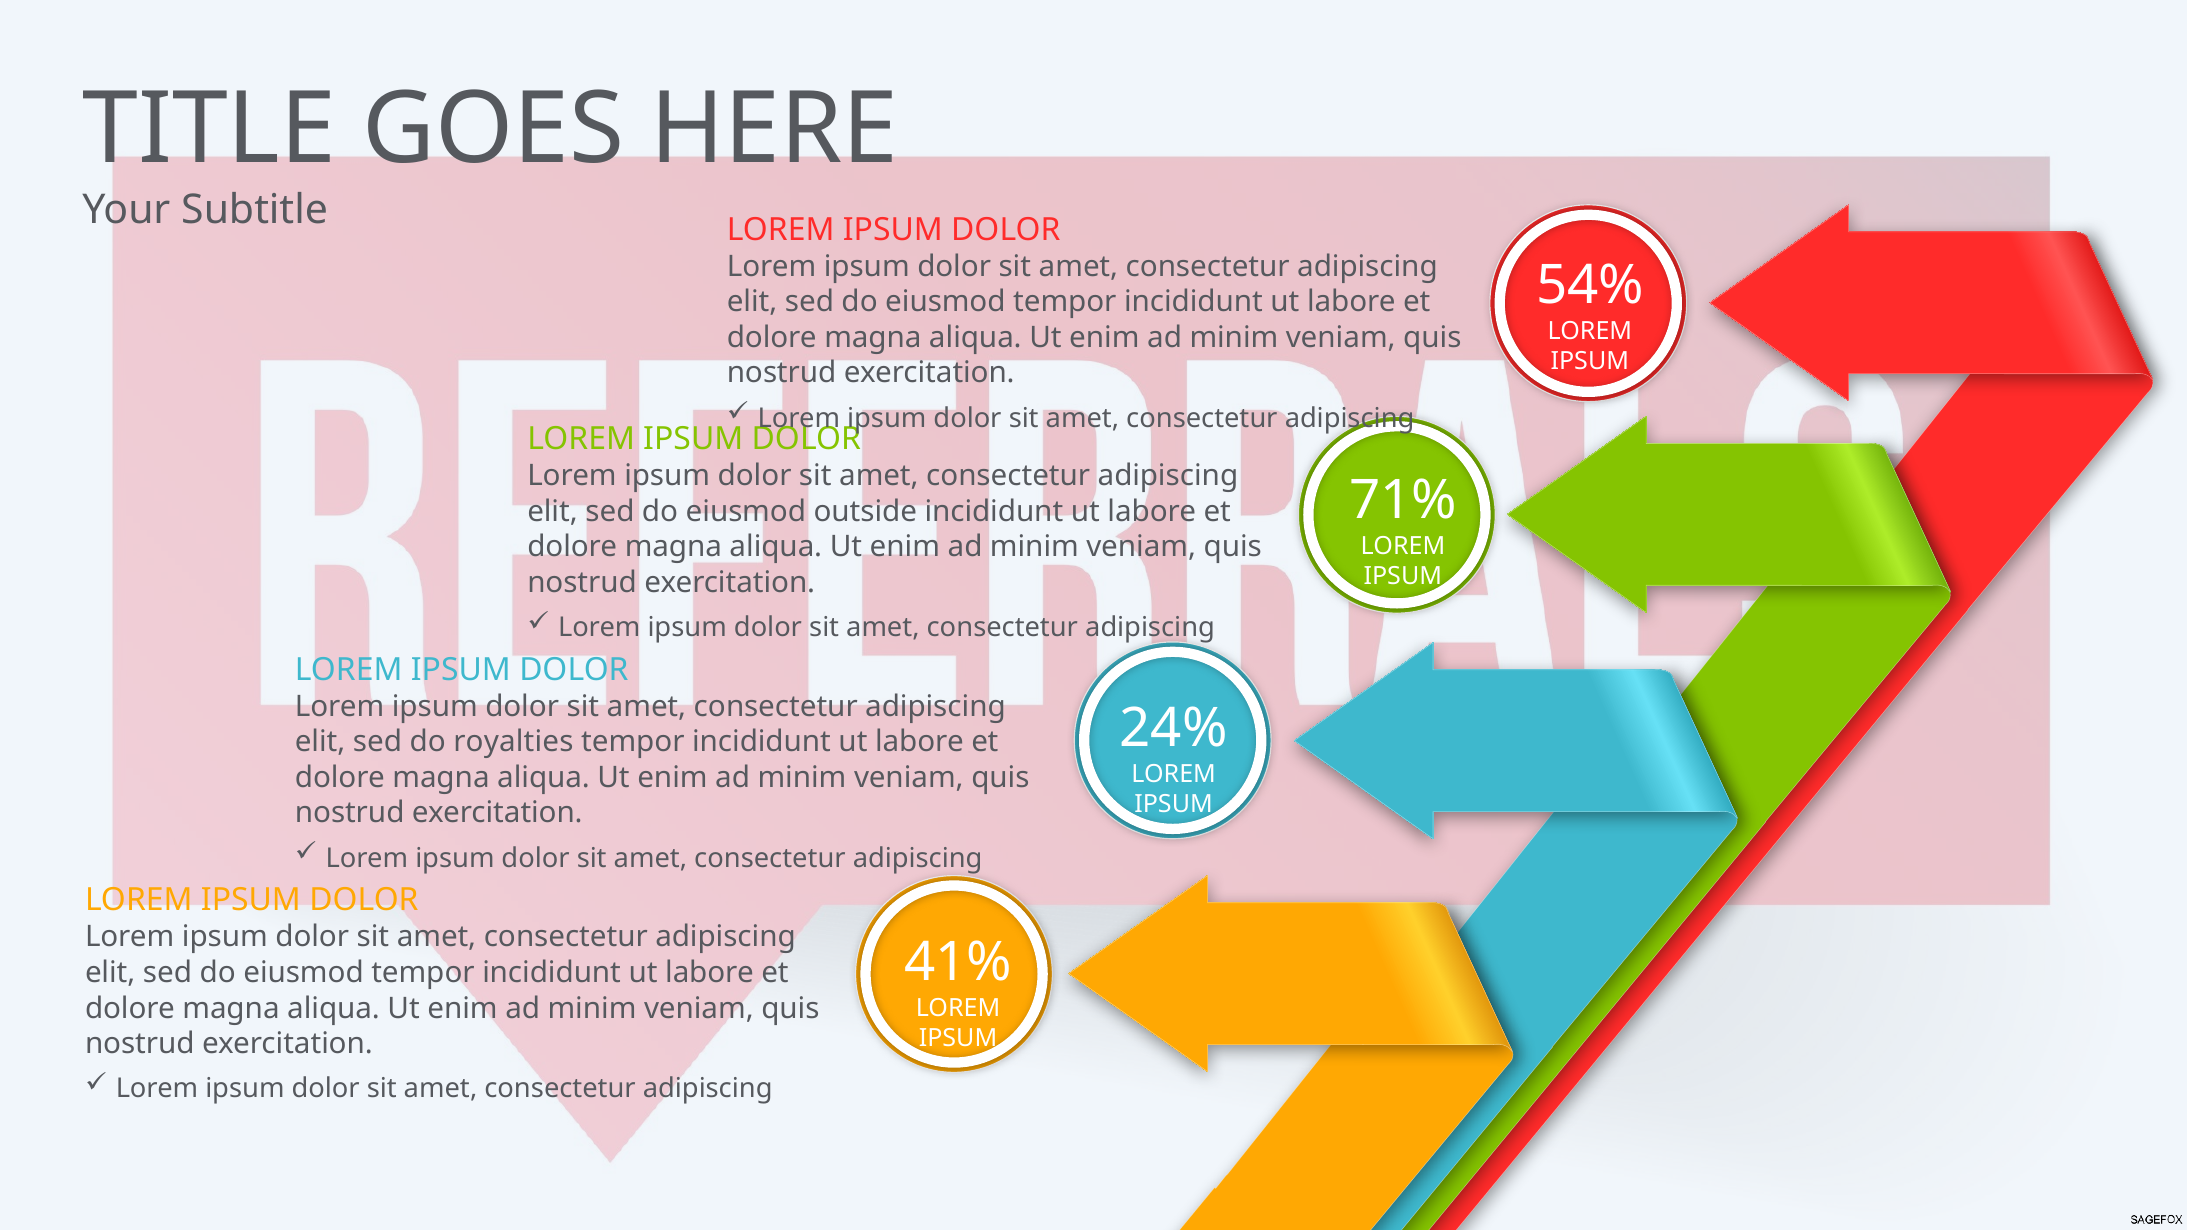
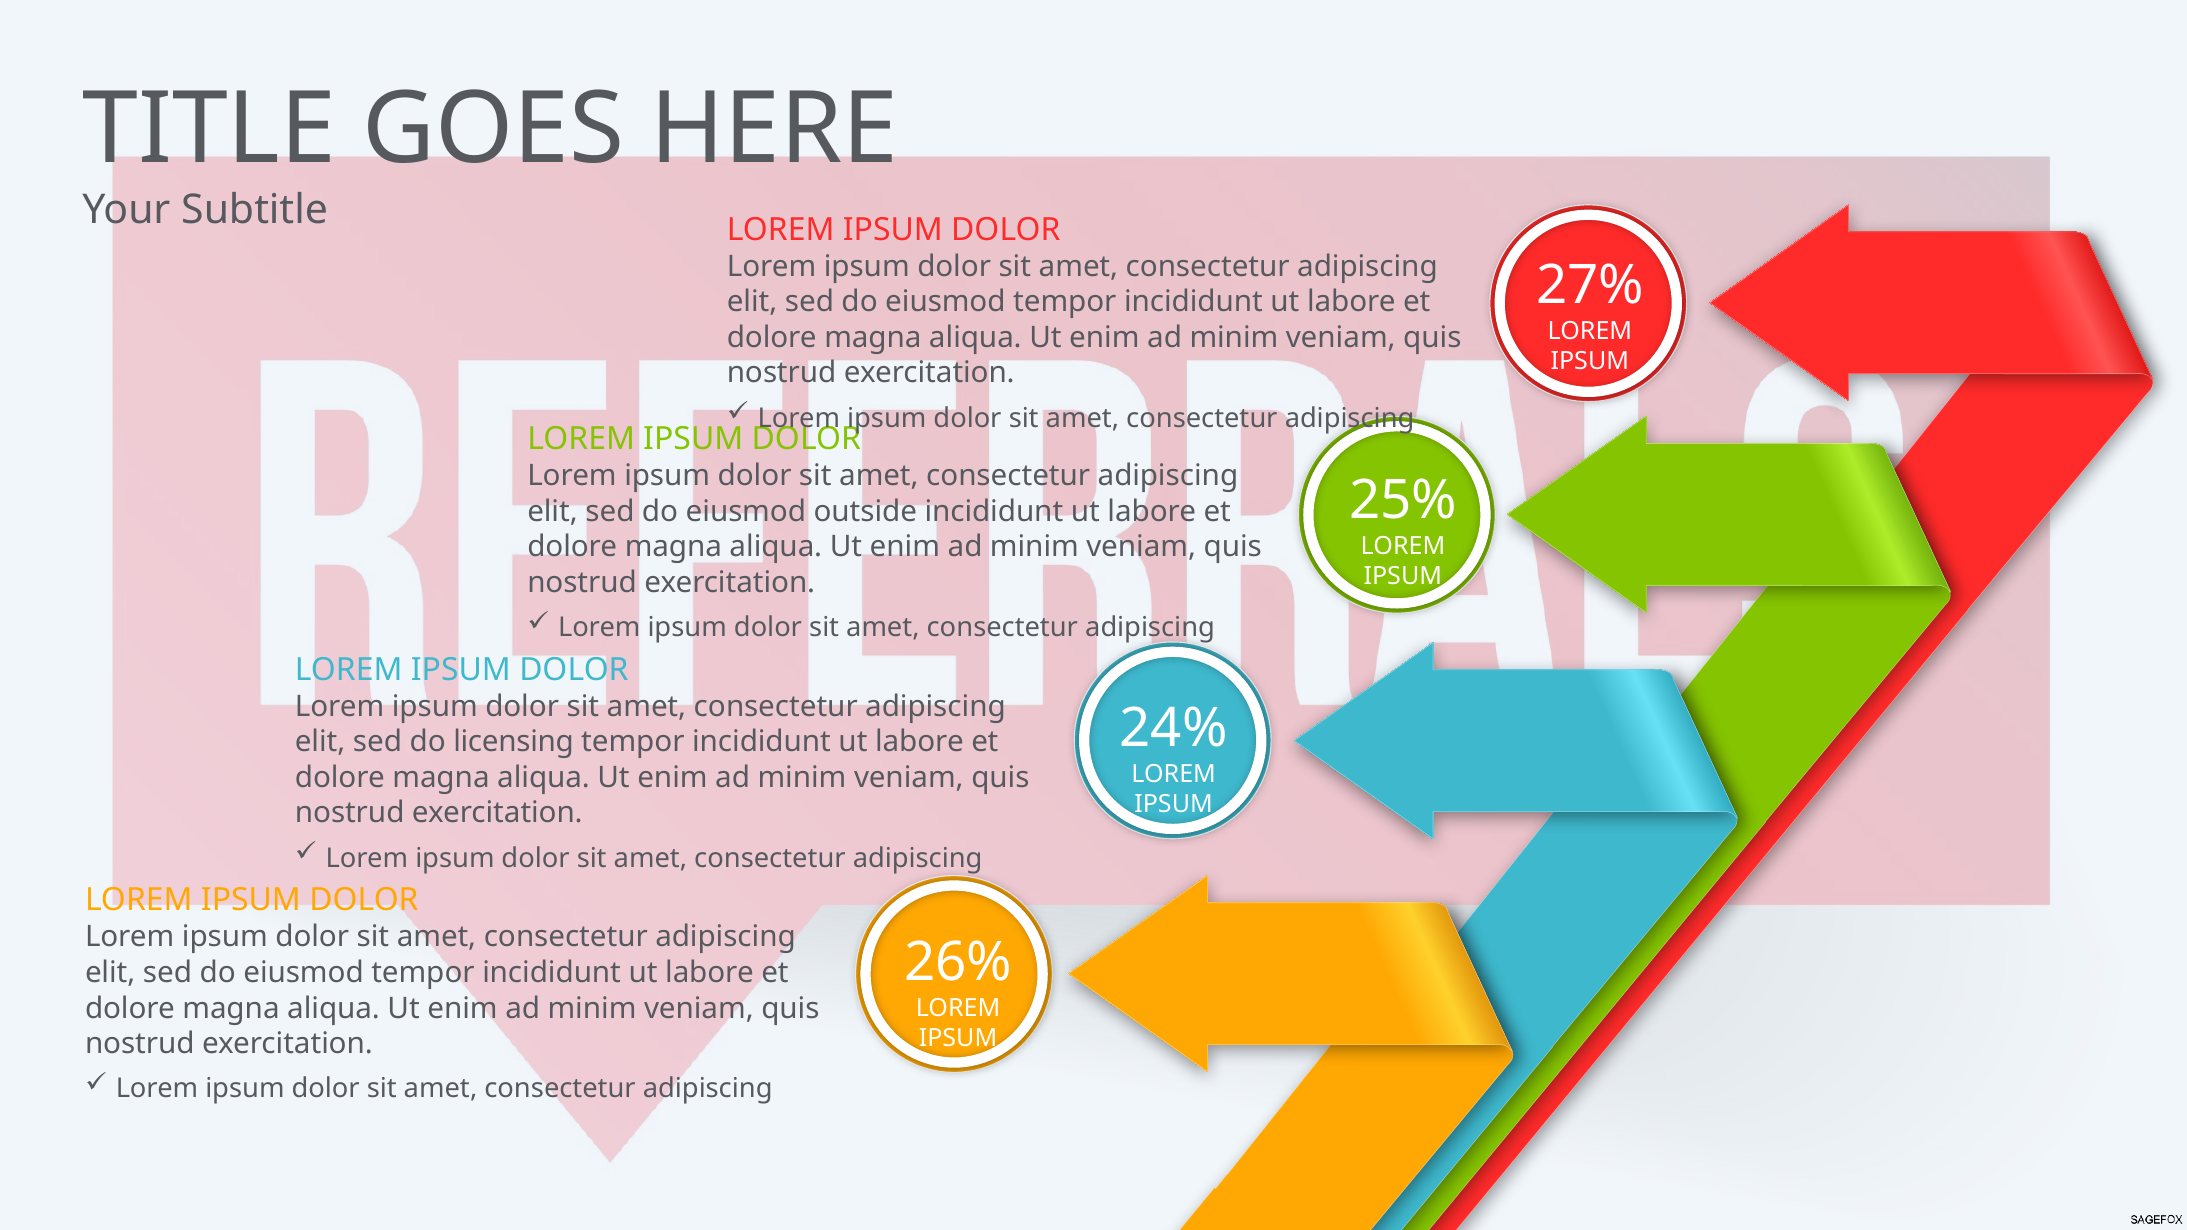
54%: 54% -> 27% (1590, 285)
71%: 71% -> 25% (1403, 501)
royalties: royalties -> licensing (514, 742)
41%: 41% -> 26% (958, 962)
